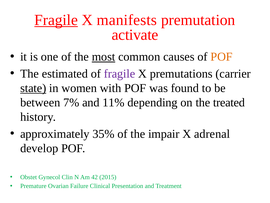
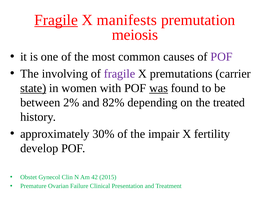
activate: activate -> meiosis (135, 35)
most underline: present -> none (104, 57)
POF colour: orange -> purple (222, 57)
estimated: estimated -> involving (65, 73)
was underline: none -> present (159, 88)
7%: 7% -> 2% (71, 102)
11%: 11% -> 82% (114, 102)
35%: 35% -> 30% (104, 134)
adrenal: adrenal -> fertility (212, 134)
